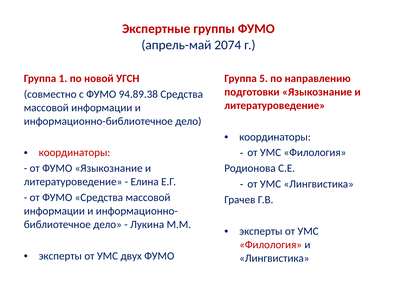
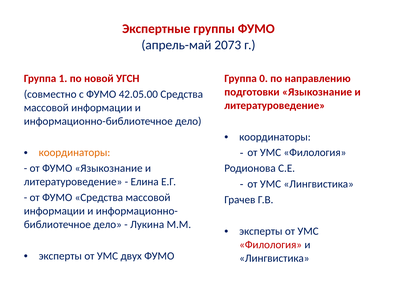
2074: 2074 -> 2073 (228, 45)
5: 5 -> 0 (264, 78)
94.89.38: 94.89.38 -> 42.05.00 (138, 94)
координаторы colour: red -> orange (74, 152)
